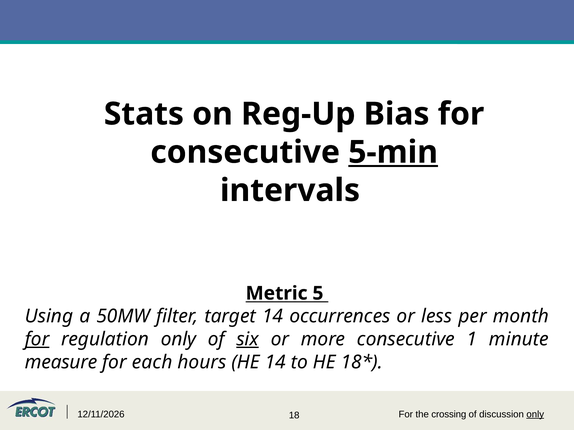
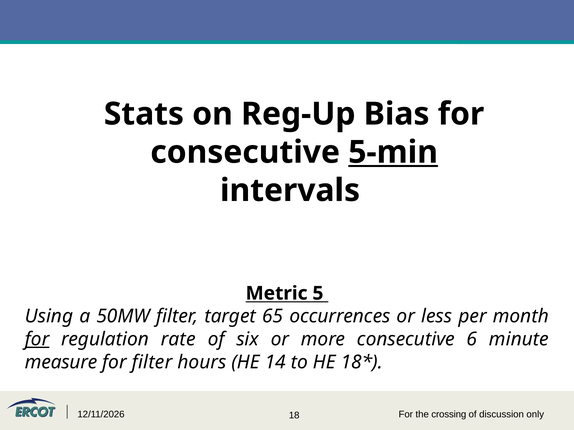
target 14: 14 -> 65 (273, 317)
regulation only: only -> rate (178, 340)
six underline: present -> none (248, 340)
1: 1 -> 6 (472, 340)
for each: each -> filter (152, 362)
only underline: present -> none (535, 415)
